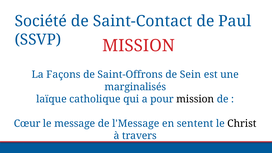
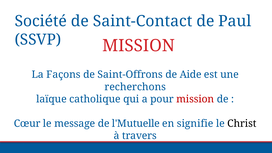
Sein: Sein -> Aide (191, 75)
marginalisés: marginalisés -> recherchons (135, 87)
mission colour: black -> red (195, 99)
l'Message: l'Message -> l'Mutuelle (136, 124)
sentent: sentent -> signifie (195, 124)
